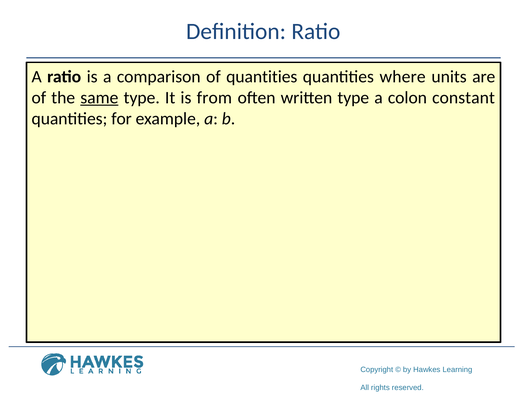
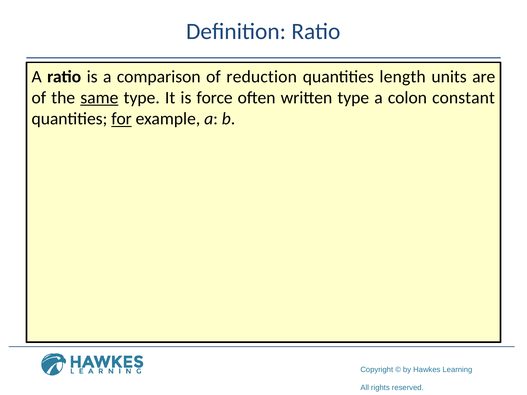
of quantities: quantities -> reduction (262, 77)
where: where -> length (403, 77)
from: from -> force (215, 98)
for underline: none -> present (122, 119)
